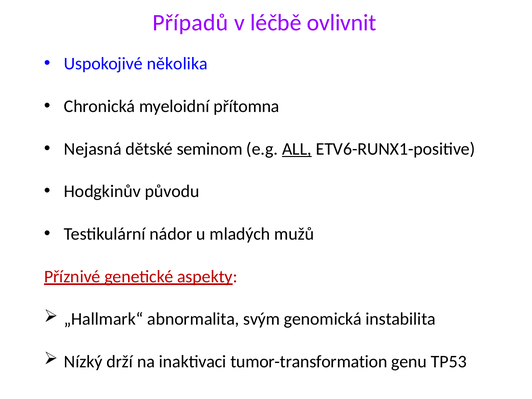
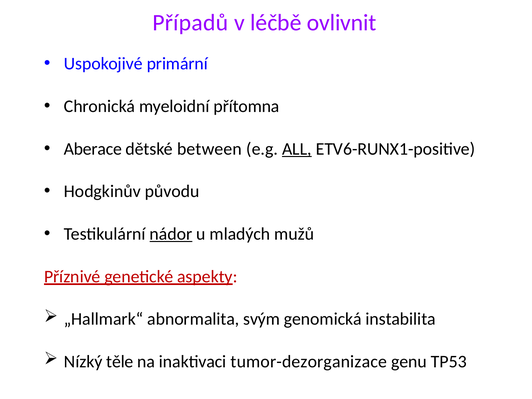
několika: několika -> primární (177, 64)
Nejasná: Nejasná -> Aberace (93, 149)
seminom: seminom -> between (209, 149)
nádor underline: none -> present (171, 234)
drží: drží -> těle (120, 362)
tumor-transformation: tumor-transformation -> tumor-dezorganizace (309, 362)
